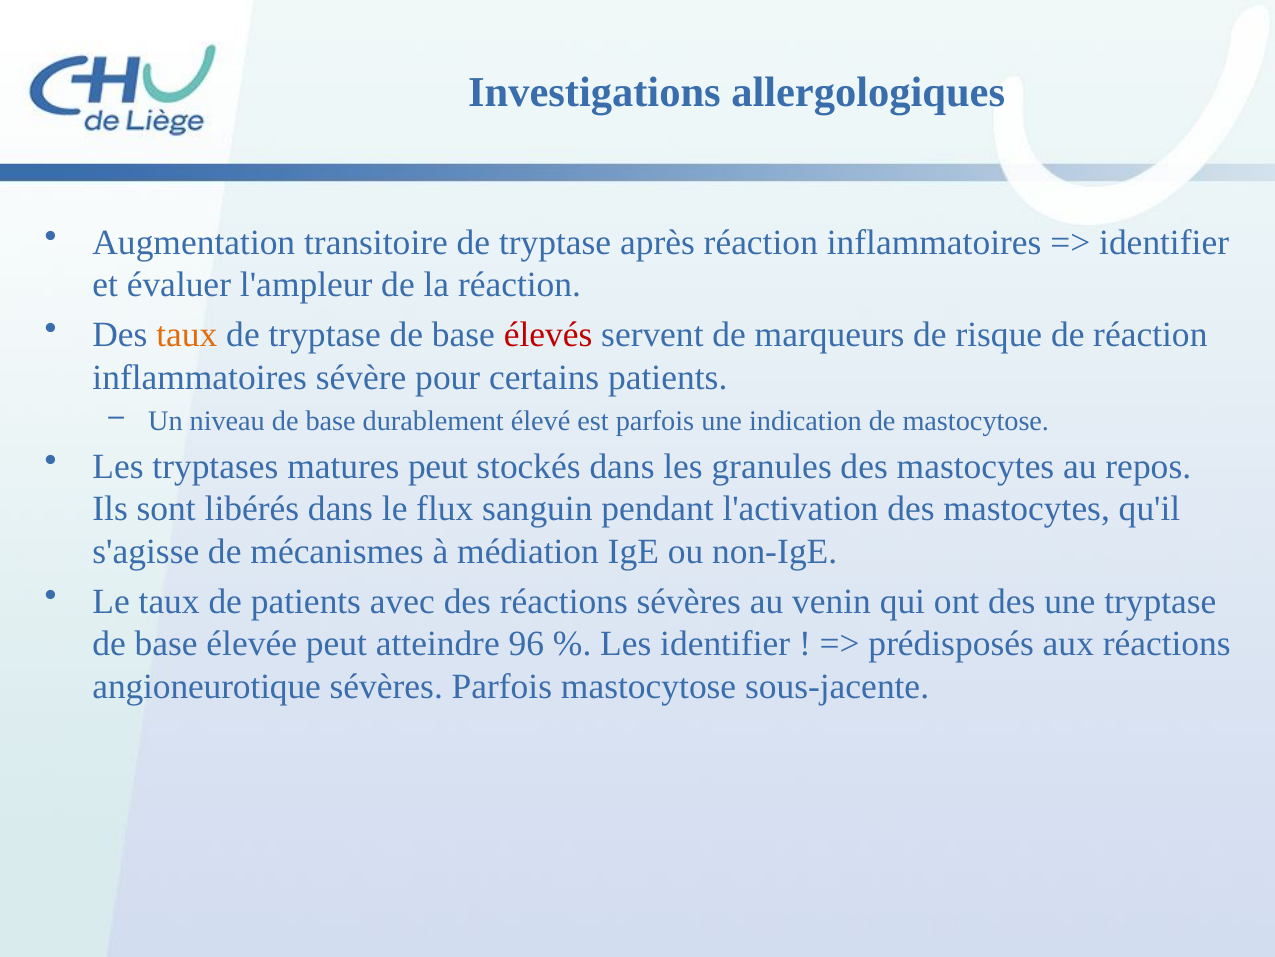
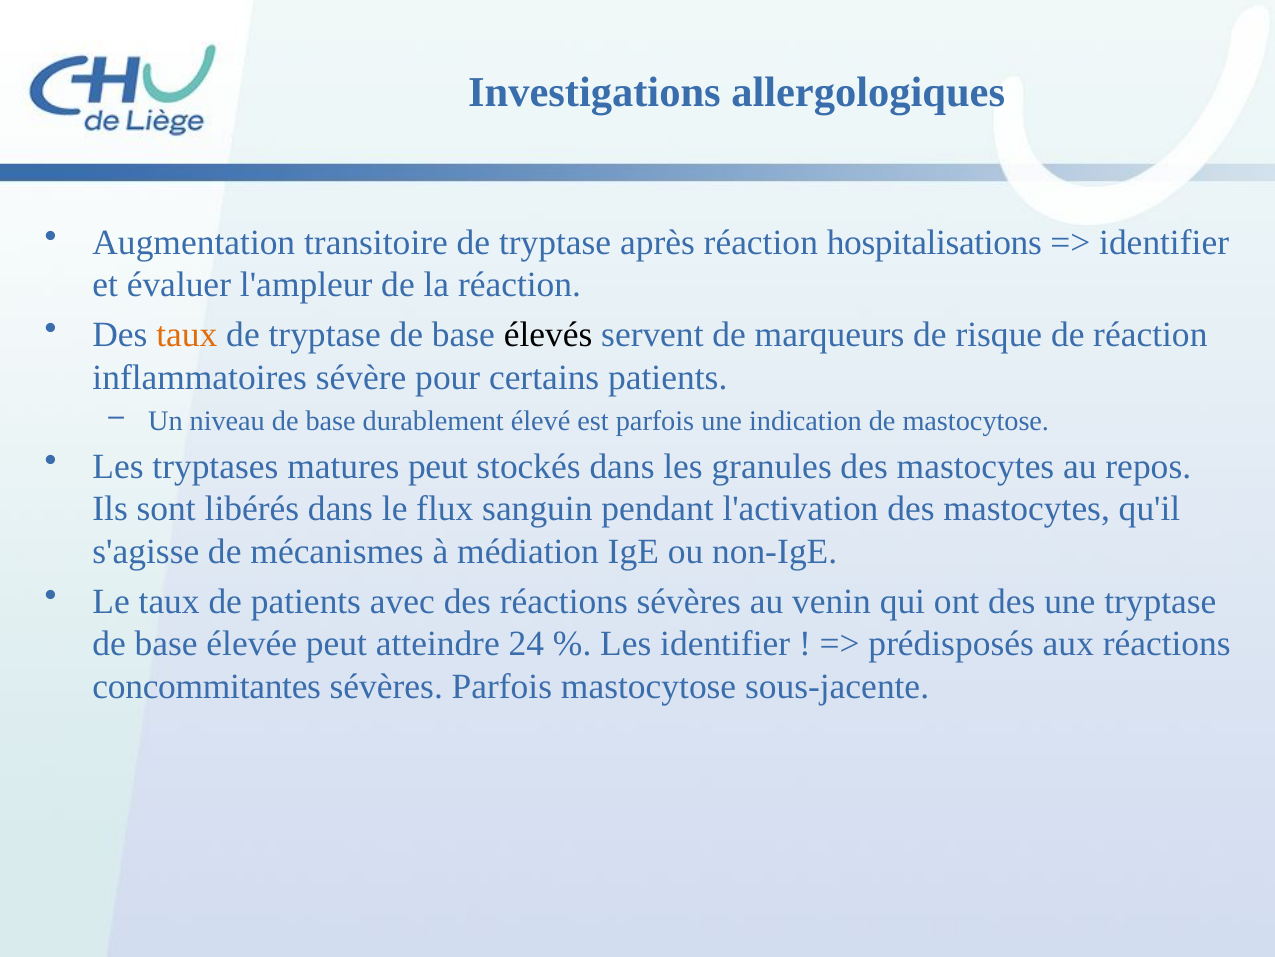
après réaction inflammatoires: inflammatoires -> hospitalisations (934, 242)
élevés colour: red -> black (548, 335)
96: 96 -> 24 (526, 643)
angioneurotique: angioneurotique -> concommitantes (207, 686)
